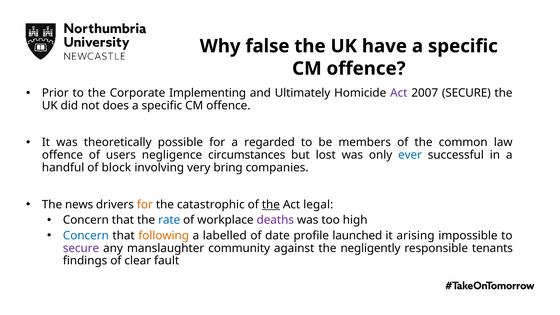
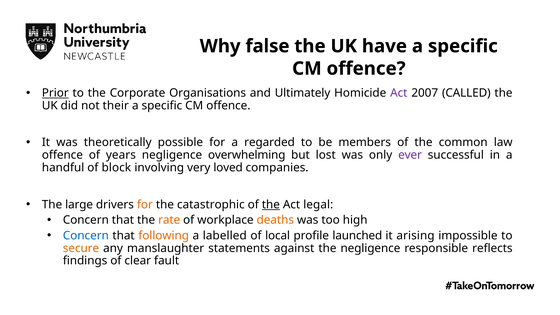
Prior underline: none -> present (55, 93)
Implementing: Implementing -> Organisations (208, 93)
2007 SECURE: SECURE -> CALLED (466, 93)
does: does -> their (116, 106)
users: users -> years (121, 155)
circumstances: circumstances -> overwhelming (247, 155)
ever colour: blue -> purple (410, 155)
bring: bring -> loved (228, 168)
news: news -> large (79, 205)
rate colour: blue -> orange (169, 220)
deaths colour: purple -> orange (275, 220)
date: date -> local (278, 236)
secure colour: purple -> orange (81, 248)
community: community -> statements (239, 248)
the negligently: negligently -> negligence (370, 248)
tenants: tenants -> reflects (492, 248)
